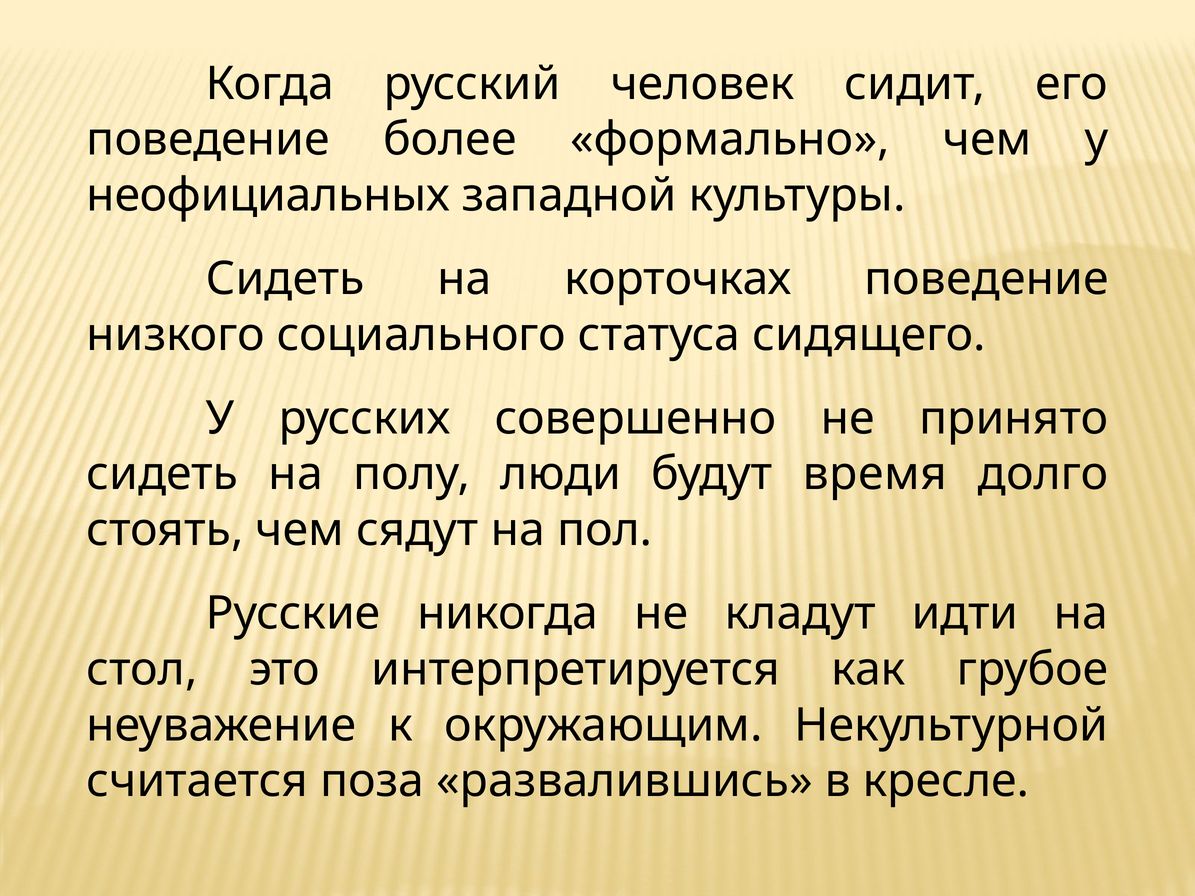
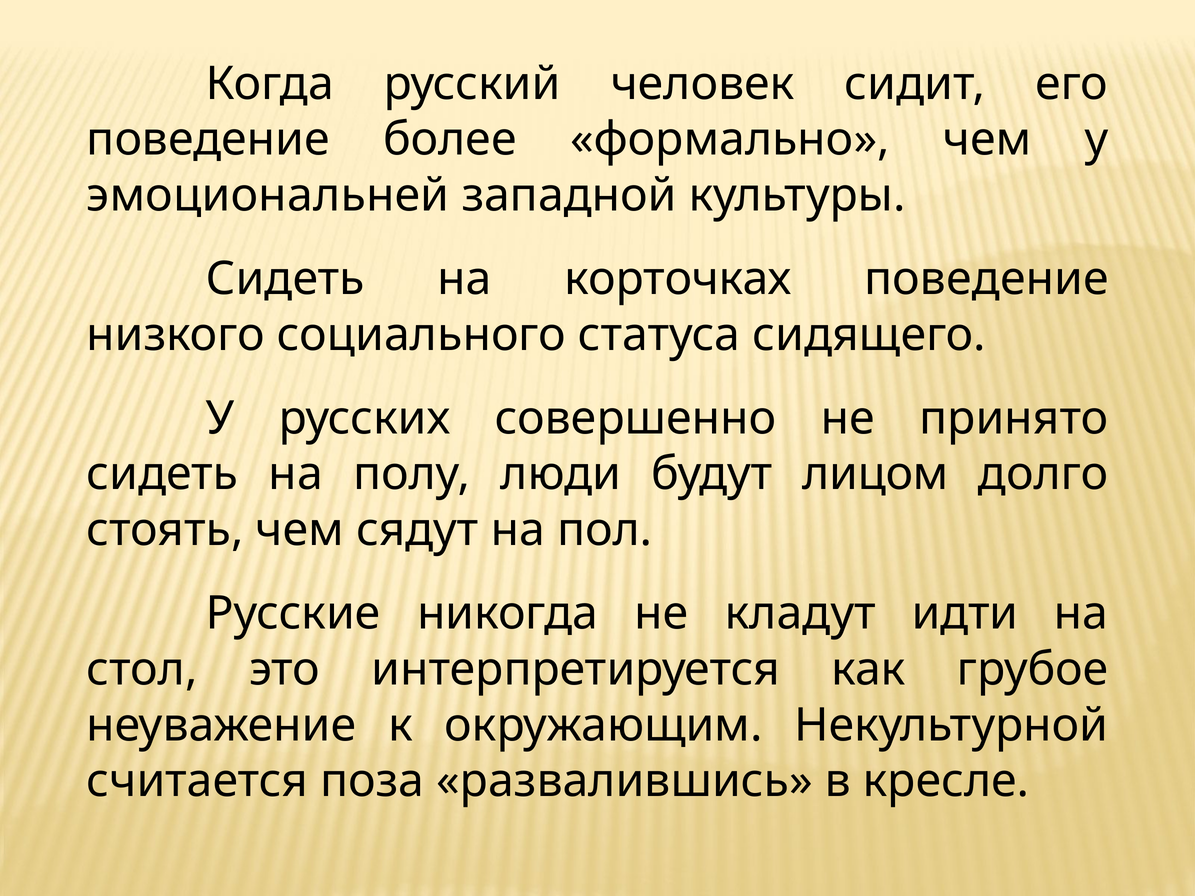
неофициальных: неофициальных -> эмоциональней (268, 195)
время: время -> лицом (875, 474)
